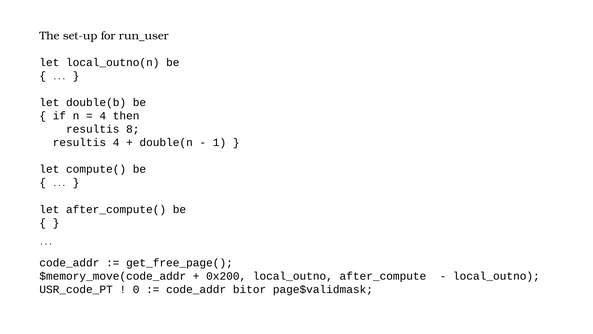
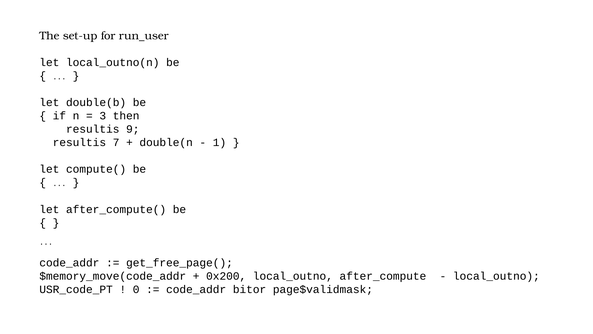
4: 4 -> 3 (103, 116)
8: 8 -> 9 (133, 129)
resultis 4: 4 -> 7 (116, 142)
